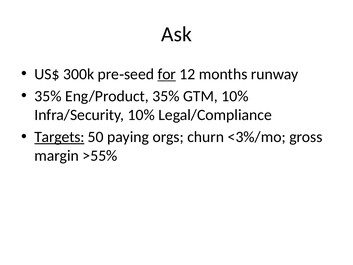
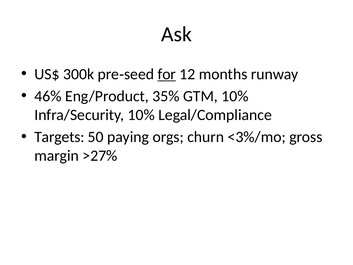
35%: 35% -> 46% (48, 96)
Targets underline: present -> none (59, 137)
>55%: >55% -> >27% (100, 156)
